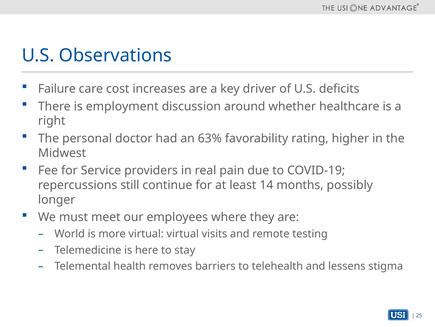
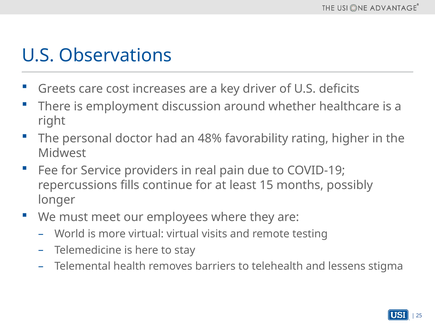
Failure: Failure -> Greets (57, 89)
63%: 63% -> 48% (210, 138)
still: still -> fills (130, 185)
14: 14 -> 15 (266, 185)
